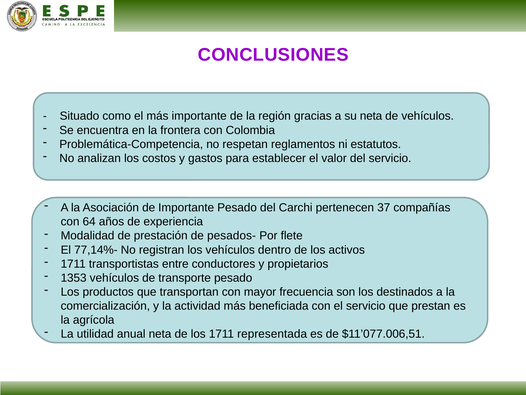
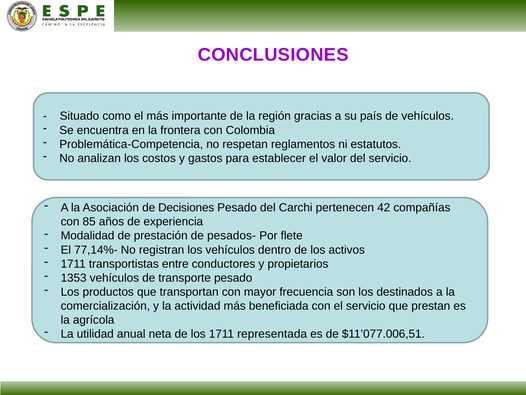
su neta: neta -> país (371, 116)
de Importante: Importante -> Decisiones (186, 207)
37: 37 -> 42 (384, 207)
64: 64 -> 85 (89, 221)
